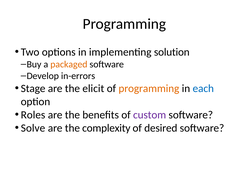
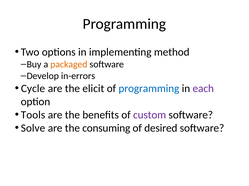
solution: solution -> method (172, 52)
Stage: Stage -> Cycle (33, 89)
programming colour: orange -> blue (149, 89)
each colour: blue -> purple (203, 89)
Roles: Roles -> Tools (33, 115)
complexity: complexity -> consuming (106, 129)
